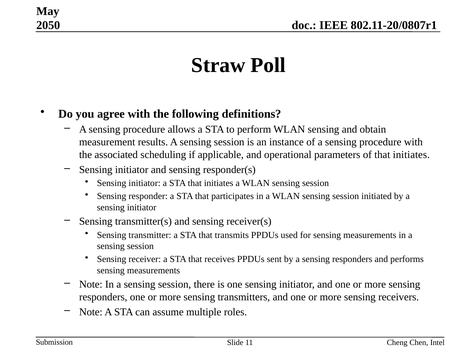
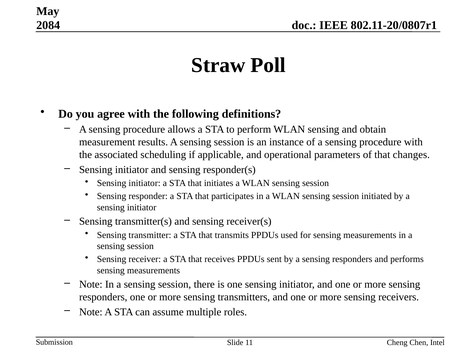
2050: 2050 -> 2084 (48, 25)
of that initiates: initiates -> changes (411, 155)
